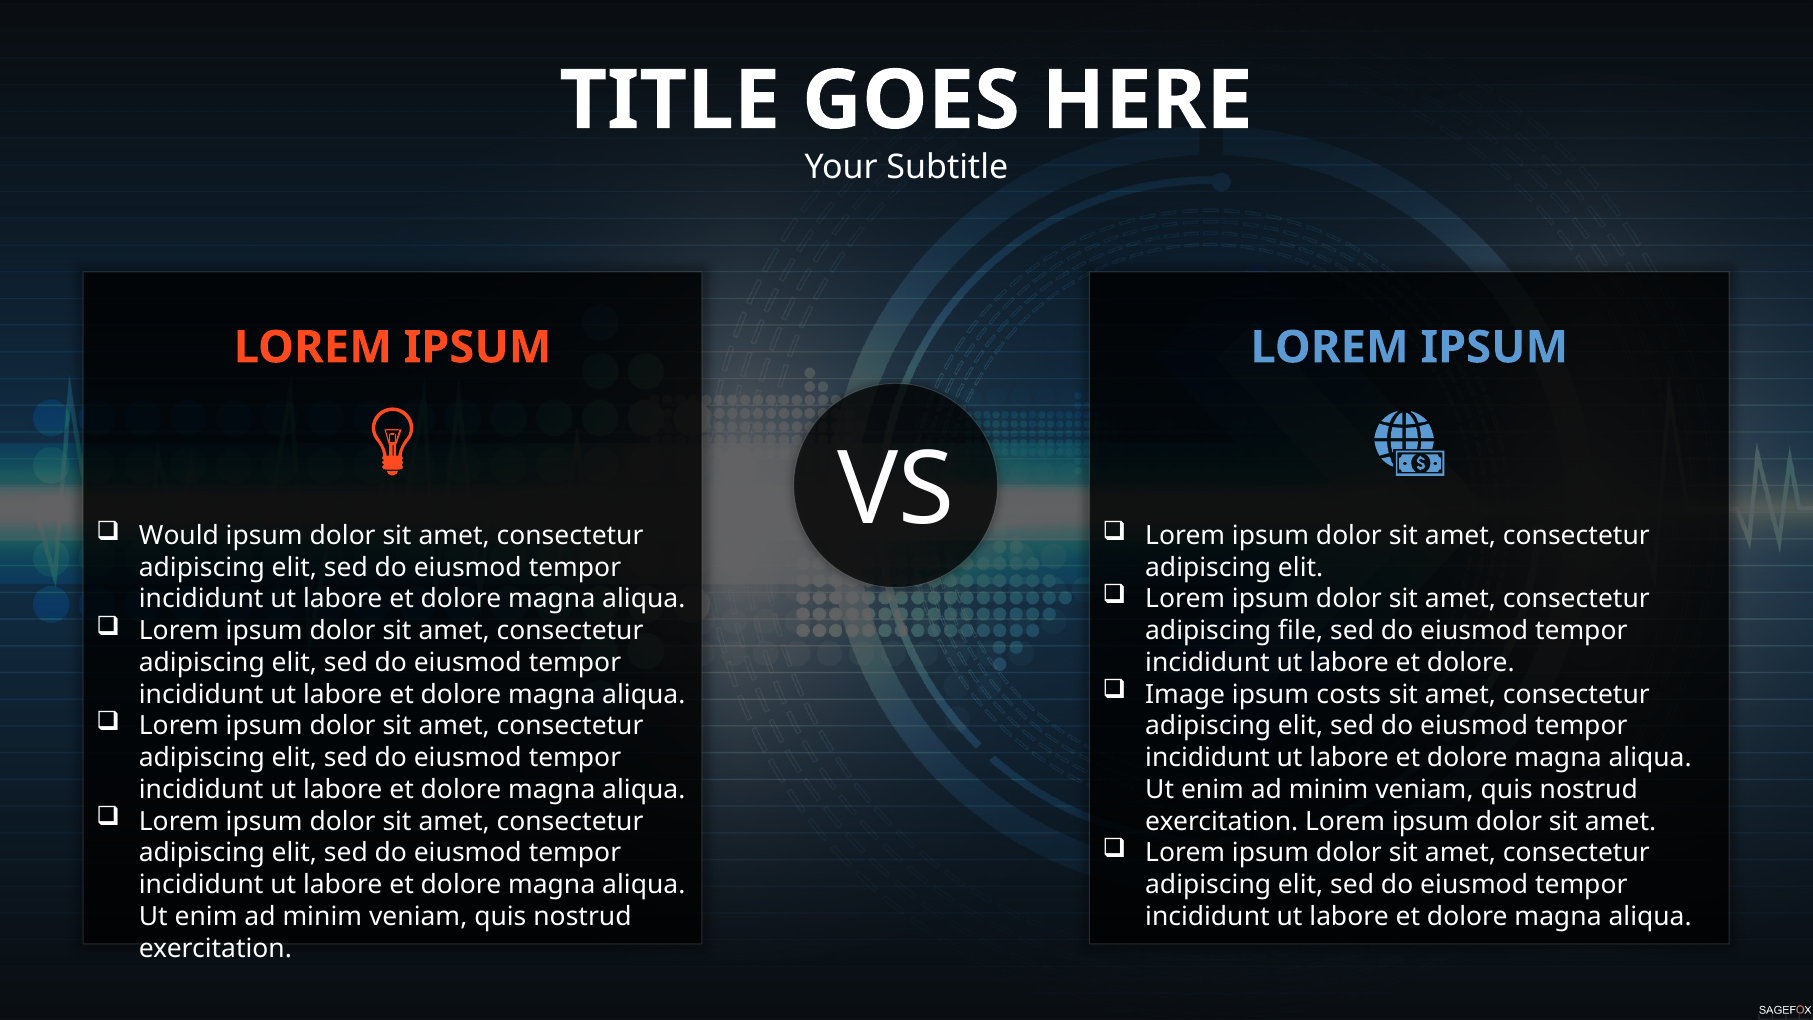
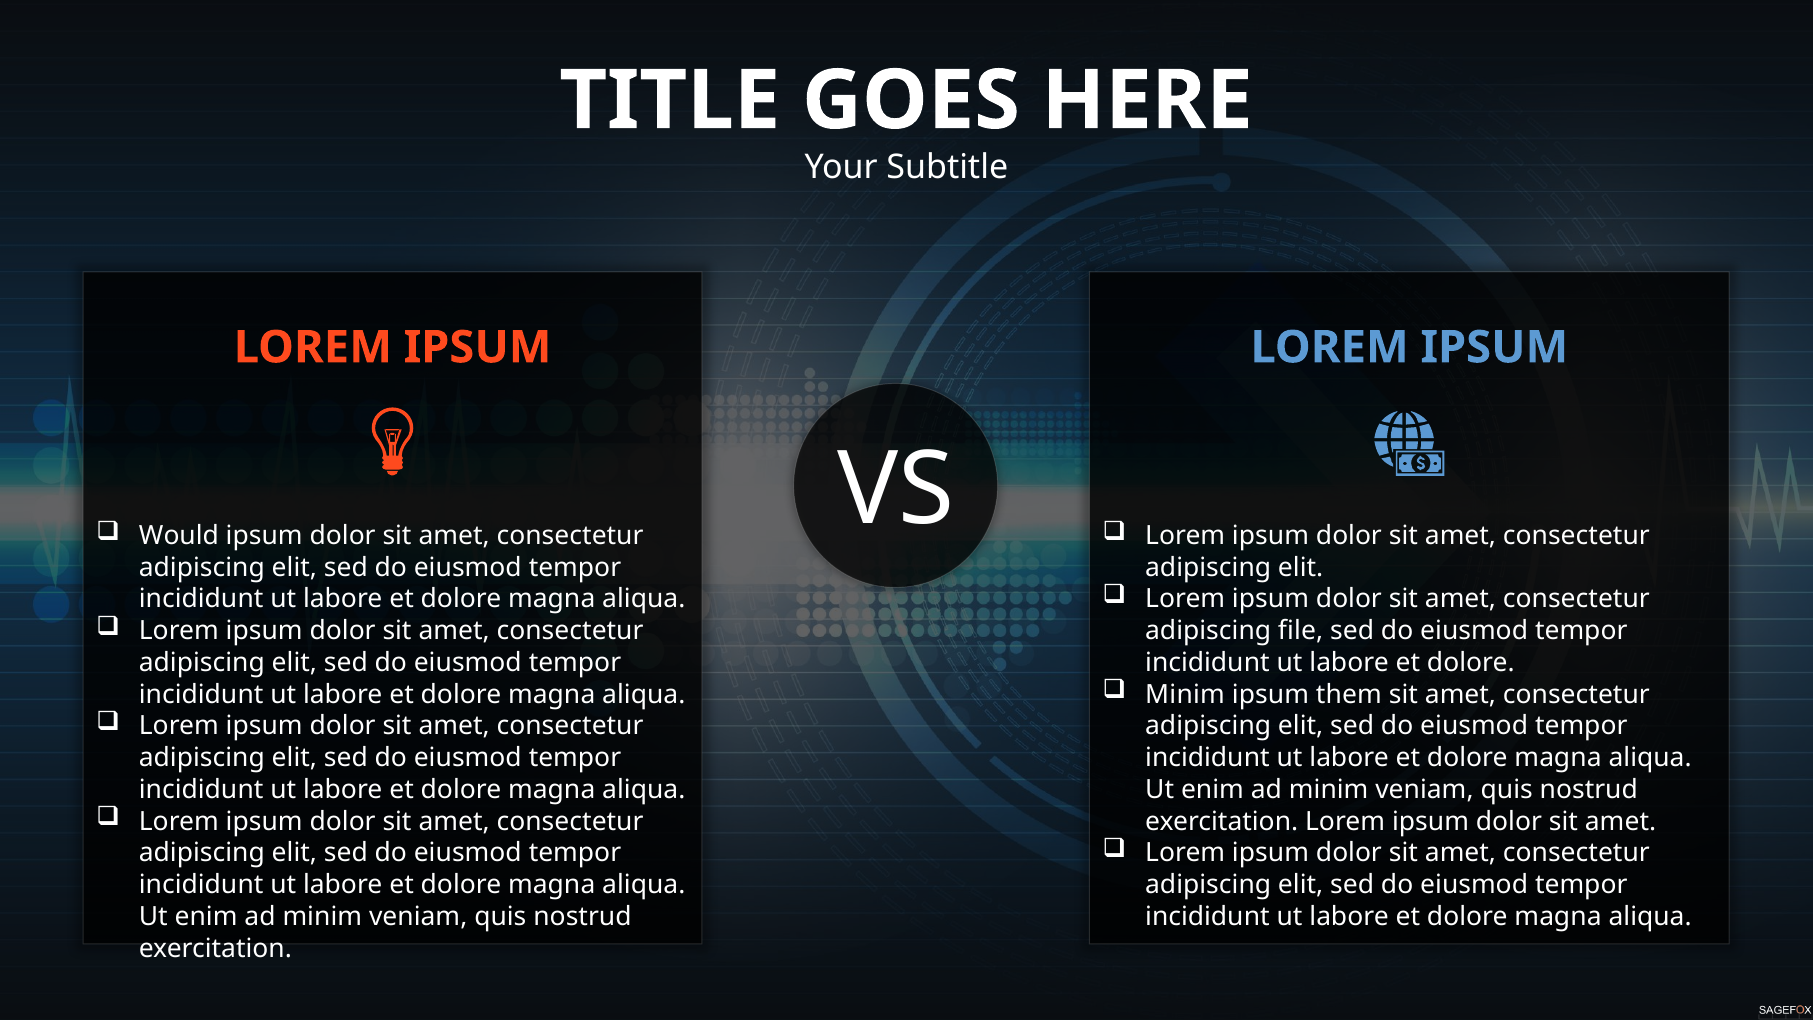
Image: Image -> Minim (1185, 694)
costs: costs -> them (1349, 694)
